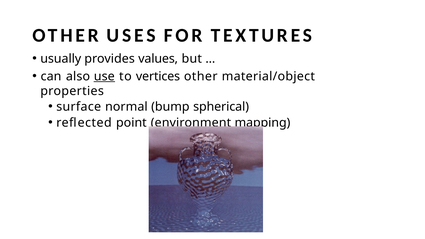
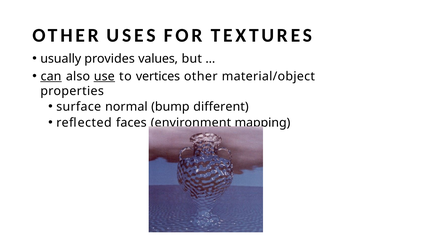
can underline: none -> present (51, 76)
spherical: spherical -> different (221, 107)
point: point -> faces (131, 123)
